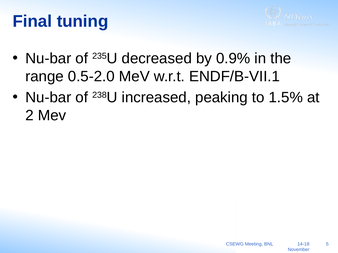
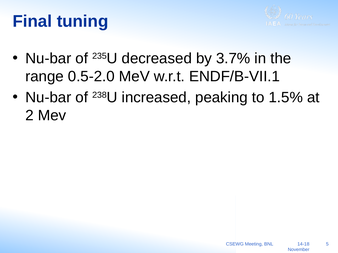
0.9%: 0.9% -> 3.7% (233, 59)
